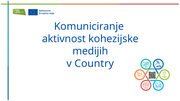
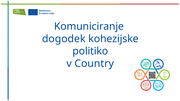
aktivnost: aktivnost -> dogodek (64, 39)
medijih: medijih -> politiko (90, 51)
